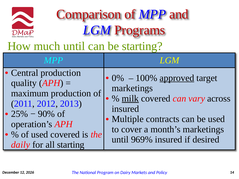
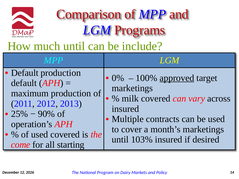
be starting: starting -> include (142, 46)
Central: Central -> Default (25, 73)
quality: quality -> default (24, 83)
milk underline: present -> none (130, 99)
969%: 969% -> 103% (142, 140)
daily: daily -> come (21, 145)
